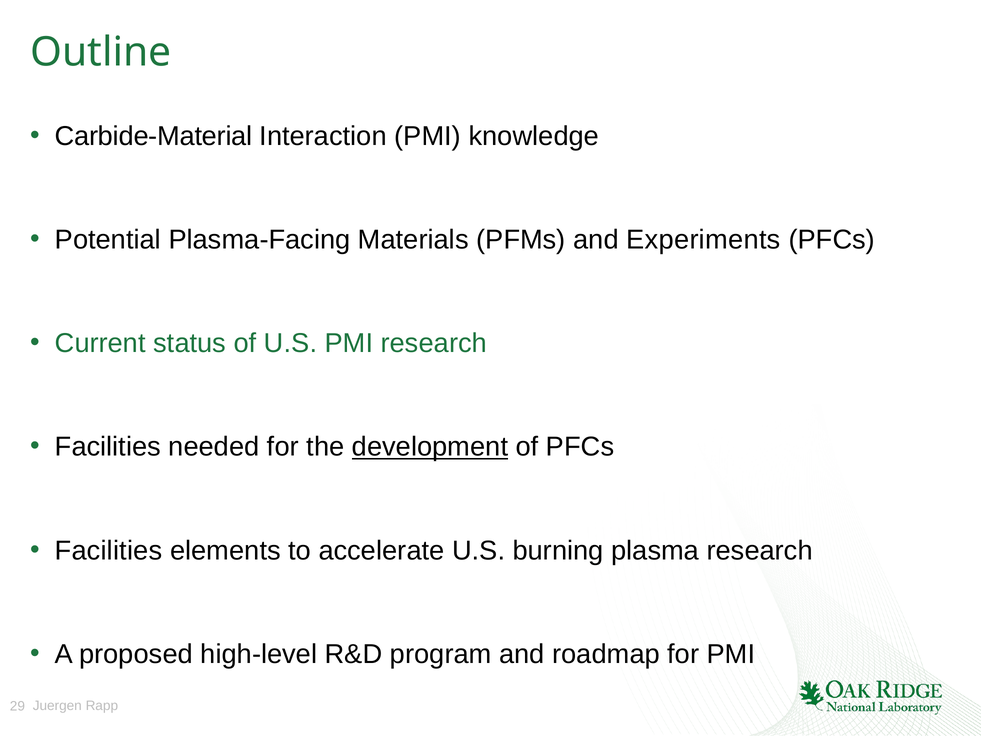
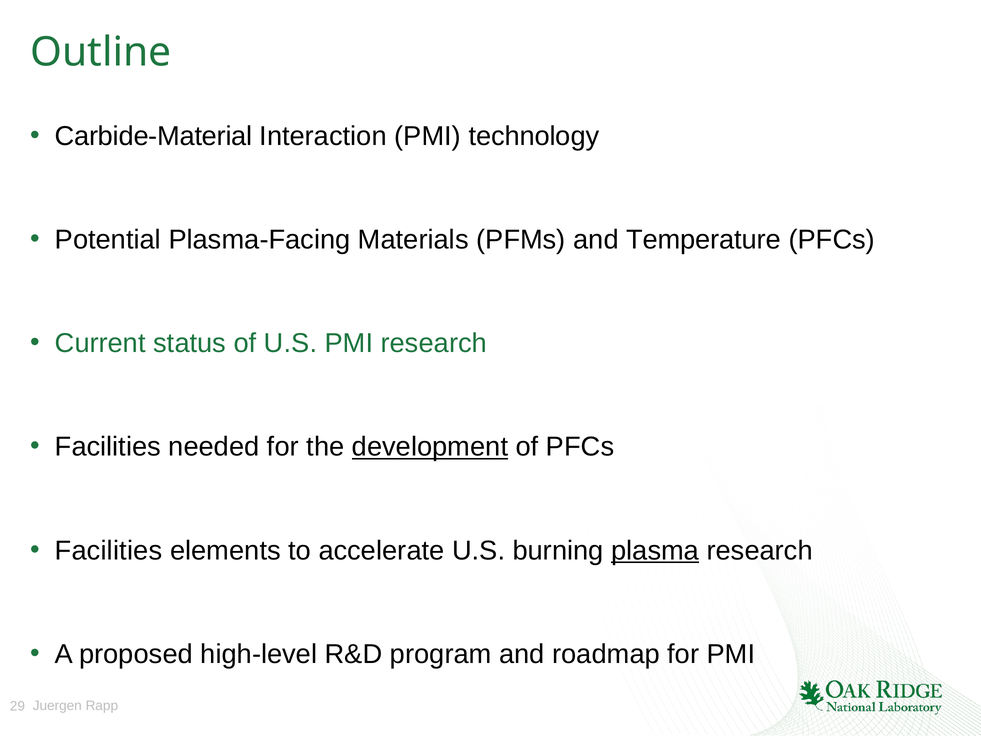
knowledge: knowledge -> technology (534, 136)
Experiments: Experiments -> Temperature (704, 240)
plasma underline: none -> present (655, 550)
